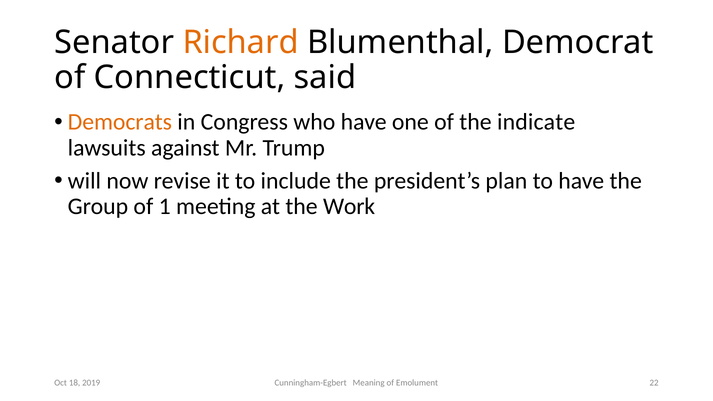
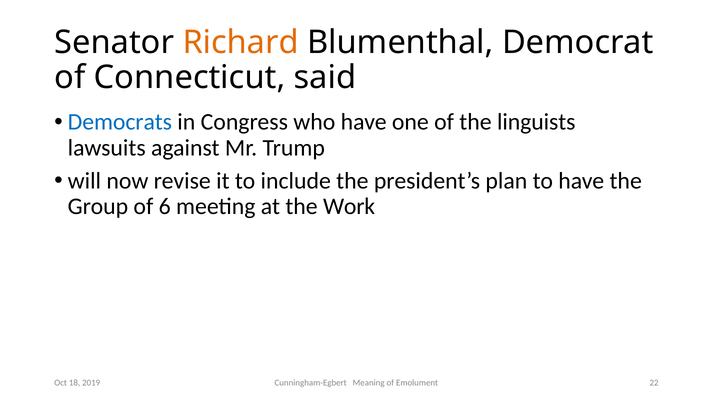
Democrats colour: orange -> blue (120, 122)
indicate: indicate -> linguists (536, 122)
1: 1 -> 6 (165, 207)
